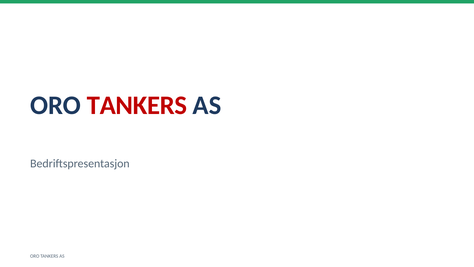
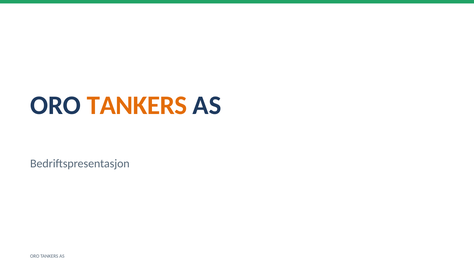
TANKERS colour: red -> orange (137, 105)
